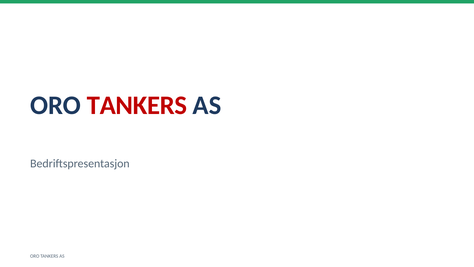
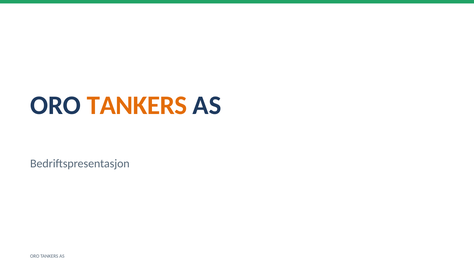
TANKERS colour: red -> orange (137, 105)
